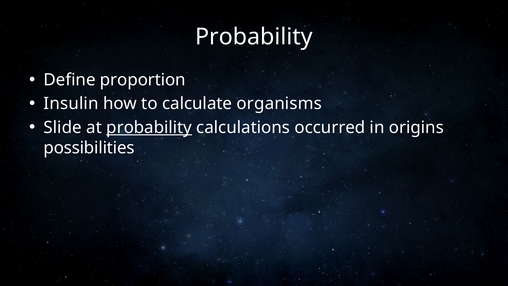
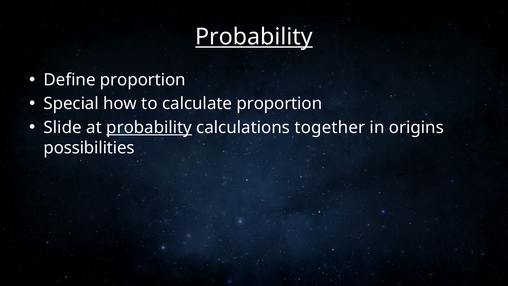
Probability underline: none -> present (254, 37)
Insulin: Insulin -> Special (71, 104)
calculate organisms: organisms -> proportion (279, 104)
occurred: occurred -> together (330, 127)
